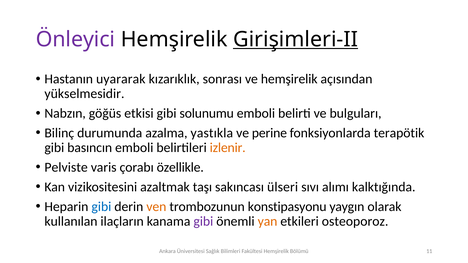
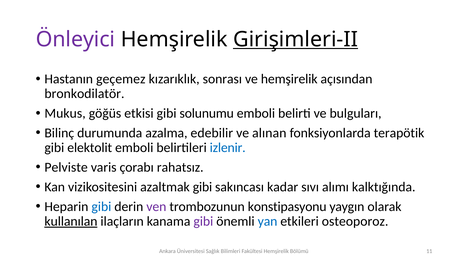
uyararak: uyararak -> geçemez (121, 79)
yükselmesidir: yükselmesidir -> bronkodilatör (84, 94)
Nabzın: Nabzın -> Mukus (65, 113)
yastıkla: yastıkla -> edebilir (212, 133)
perine: perine -> alınan (269, 133)
basıncın: basıncın -> elektolit (90, 148)
izlenir colour: orange -> blue (228, 148)
özellikle: özellikle -> rahatsız (180, 167)
azaltmak taşı: taşı -> gibi (202, 187)
ülseri: ülseri -> kadar (283, 187)
ven colour: orange -> purple (156, 207)
kullanılan underline: none -> present (71, 221)
yan colour: orange -> blue (268, 221)
